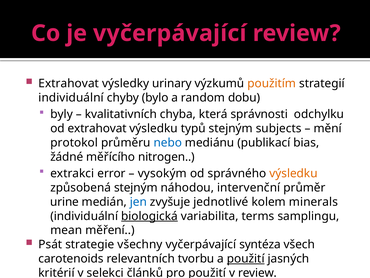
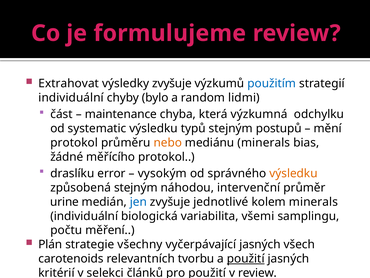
je vyčerpávající: vyčerpávající -> formulujeme (170, 33)
výsledky urinary: urinary -> zvyšuje (172, 83)
použitím colour: orange -> blue (272, 83)
dobu: dobu -> lidmi (244, 98)
byly: byly -> část (61, 114)
kvalitativních: kvalitativních -> maintenance (121, 114)
správnosti: správnosti -> výzkumná (259, 114)
od extrahovat: extrahovat -> systematic (97, 128)
subjects: subjects -> postupů (279, 128)
nebo colour: blue -> orange (168, 142)
mediánu publikací: publikací -> minerals (264, 142)
měřícího nitrogen: nitrogen -> protokol (166, 157)
extrakci: extrakci -> draslíku (72, 173)
biologická underline: present -> none (149, 216)
terms: terms -> všemi (258, 216)
mean: mean -> počtu (66, 230)
Psát: Psát -> Plán (50, 244)
vyčerpávající syntéza: syntéza -> jasných (260, 244)
